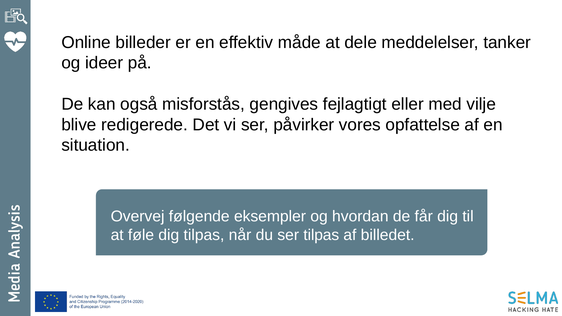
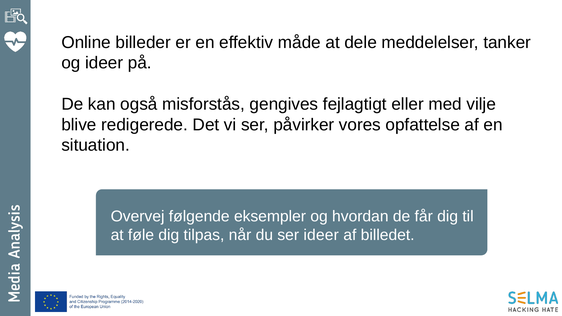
ser tilpas: tilpas -> ideer (321, 235)
